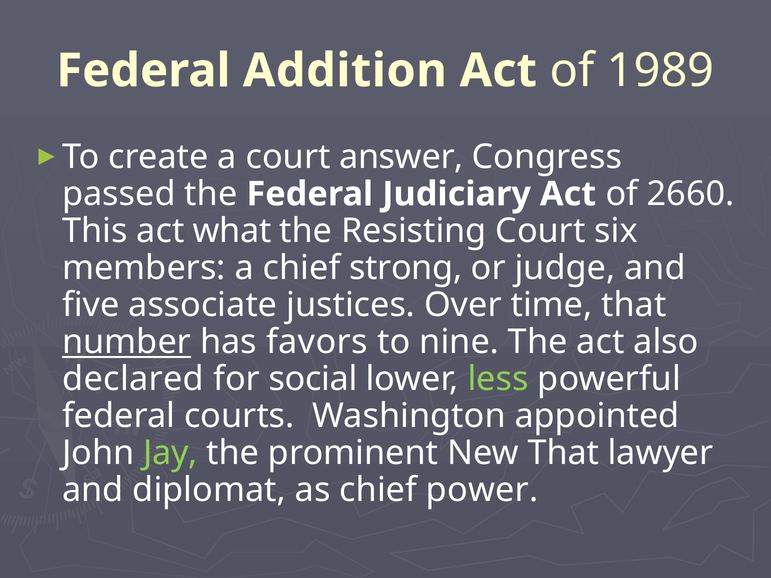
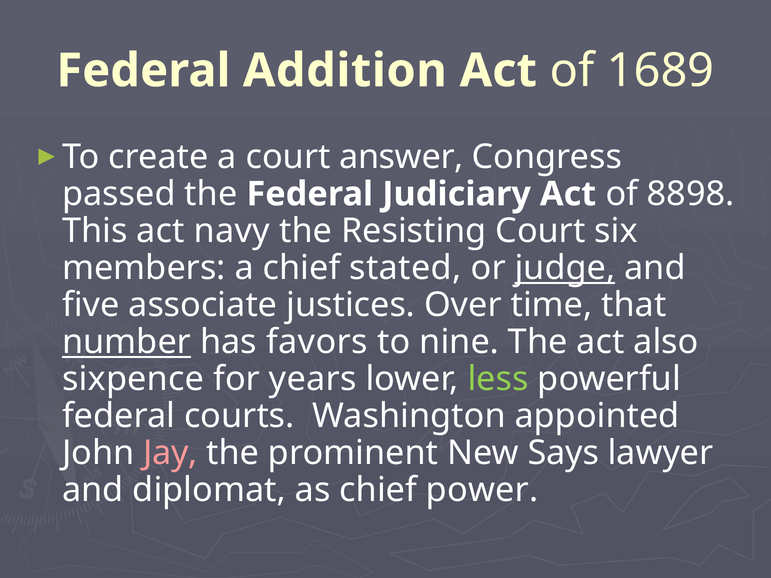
1989: 1989 -> 1689 (661, 71)
2660: 2660 -> 8898 (691, 194)
what: what -> navy (232, 231)
strong: strong -> stated (405, 268)
judge underline: none -> present (565, 268)
declared: declared -> sixpence (133, 379)
social: social -> years (313, 379)
Jay colour: light green -> pink (171, 453)
New That: That -> Says (563, 453)
